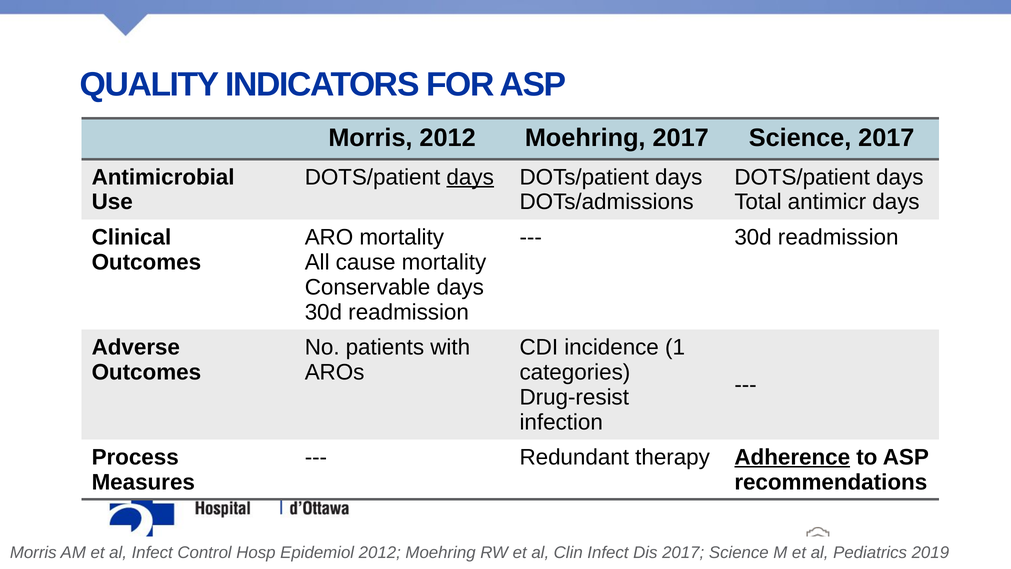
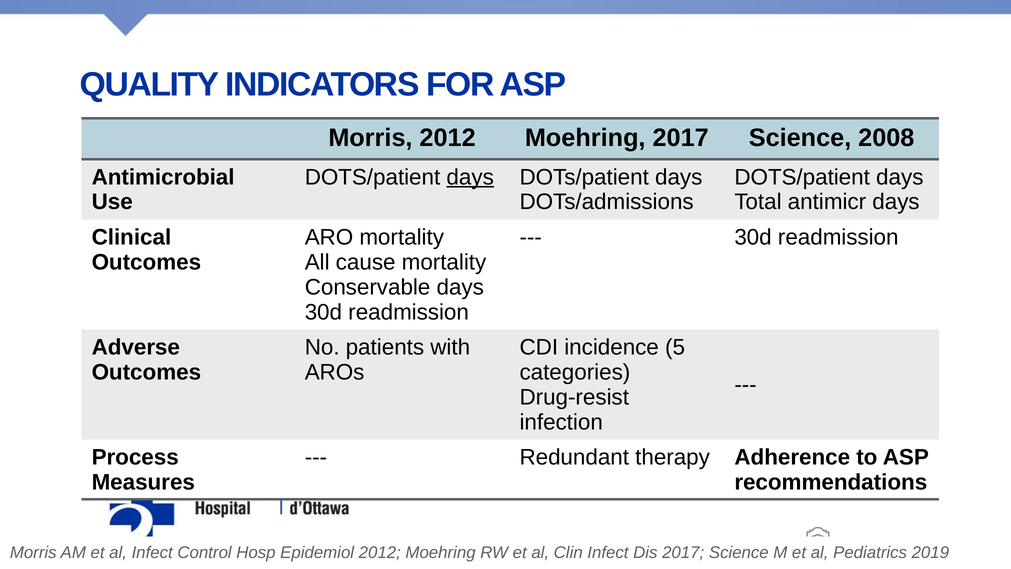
Science 2017: 2017 -> 2008 (886, 138)
1: 1 -> 5 (675, 347)
Adherence underline: present -> none (792, 457)
